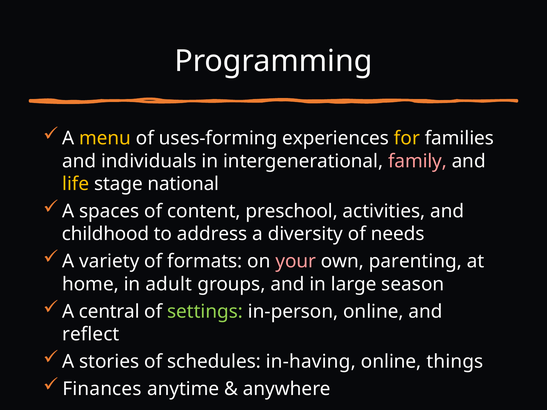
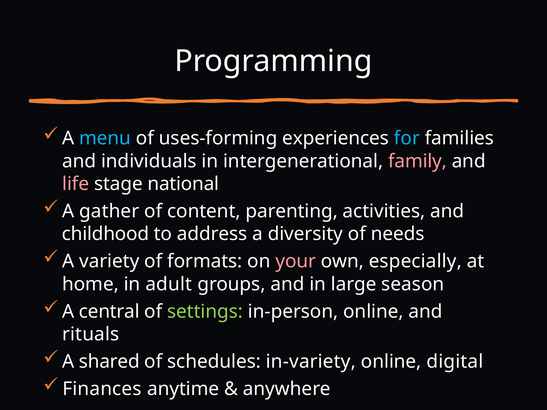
menu colour: yellow -> light blue (105, 138)
for colour: yellow -> light blue (407, 138)
life colour: yellow -> pink (76, 184)
spaces: spaces -> gather (109, 211)
preschool: preschool -> parenting (292, 211)
parenting: parenting -> especially (415, 262)
reflect: reflect -> rituals (91, 334)
stories: stories -> shared (109, 362)
in-having: in-having -> in-variety (311, 362)
things: things -> digital (455, 362)
